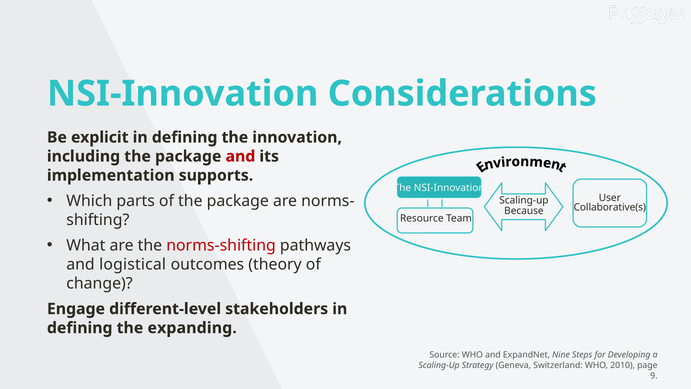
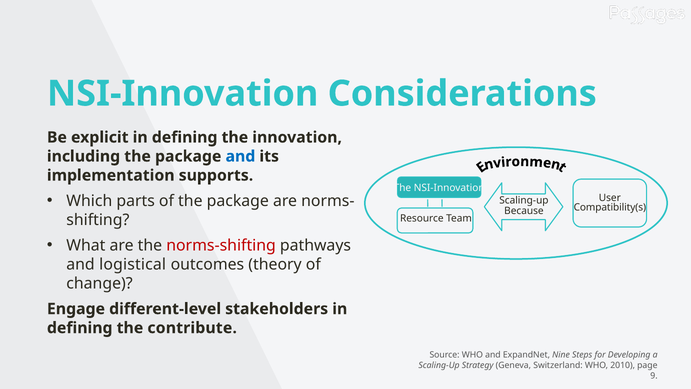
and colour: red -> blue (240, 156)
Collaborative(s: Collaborative(s -> Compatibility(s (610, 207)
expanding: expanding -> contribute (192, 328)
